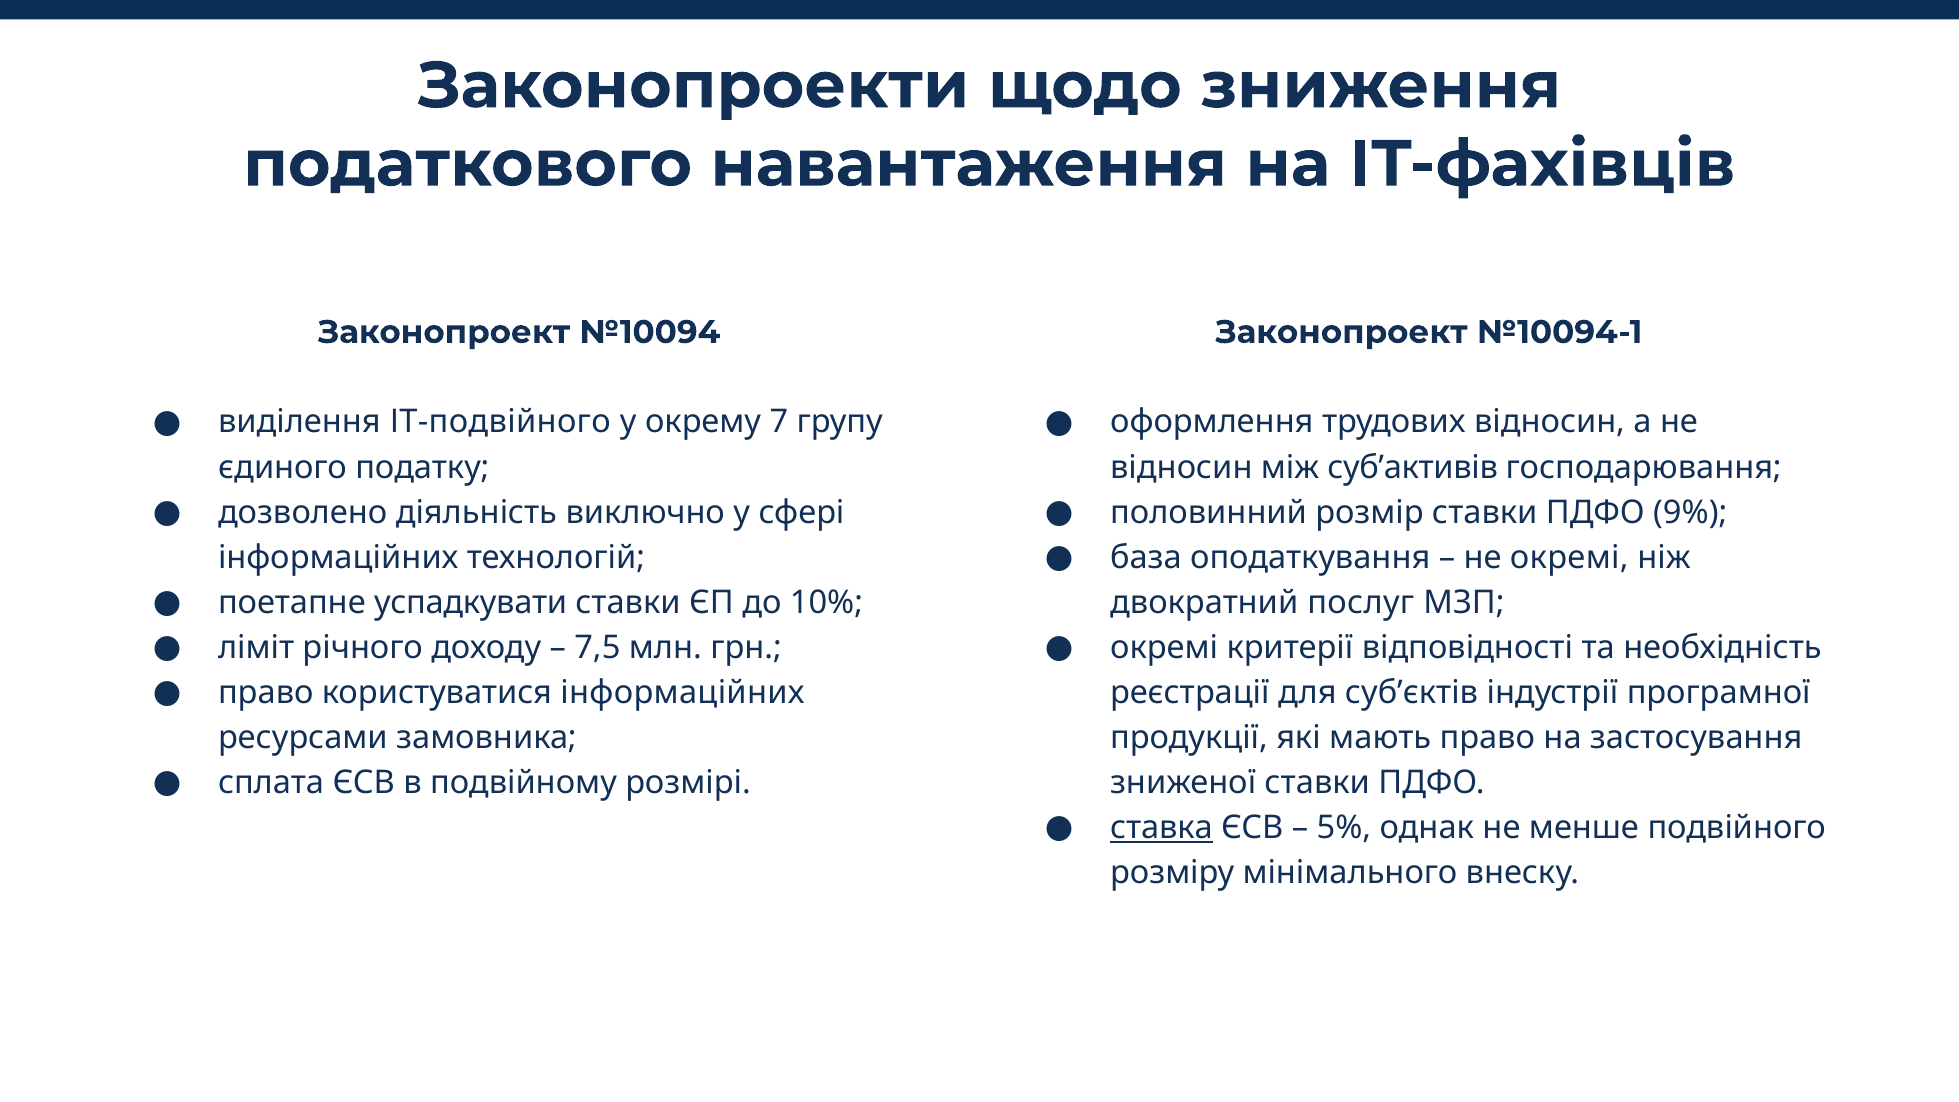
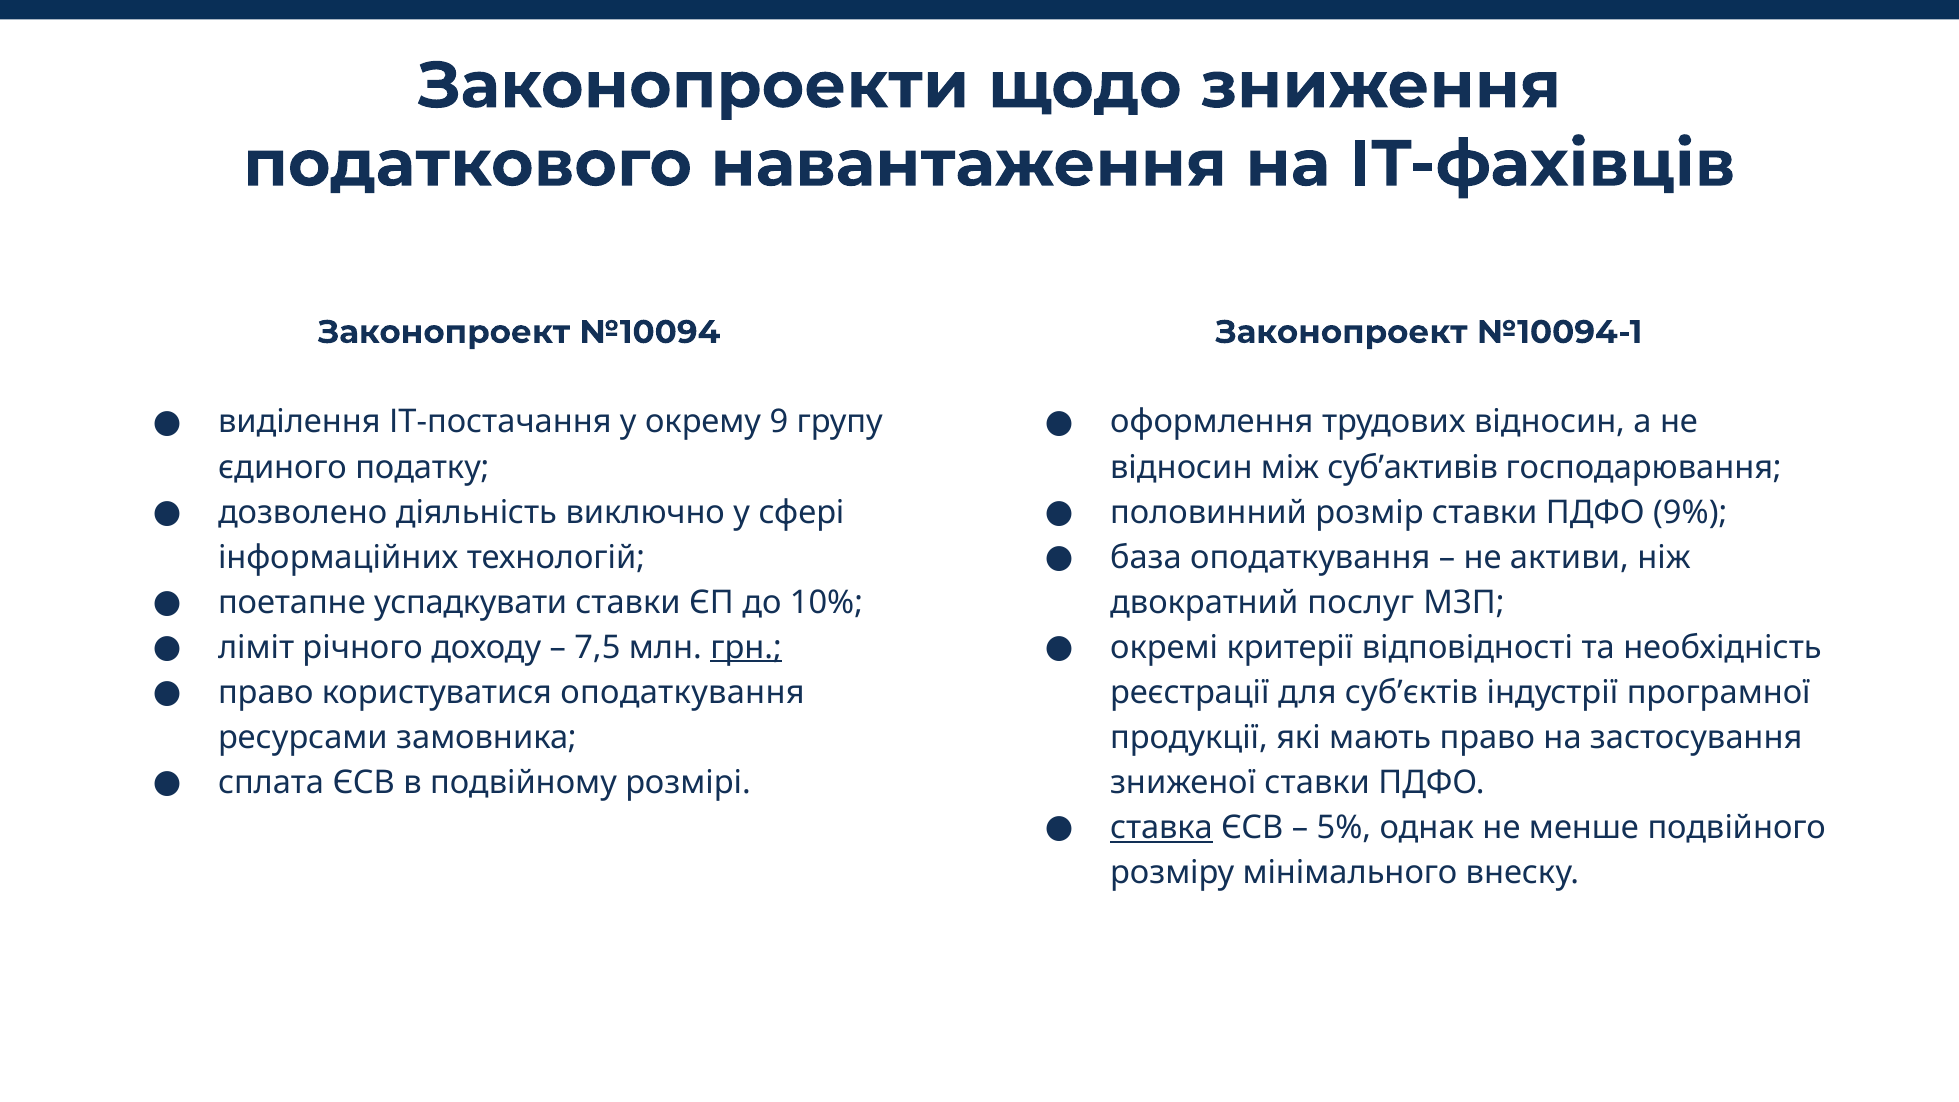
ІТ-подвійного: ІТ-подвійного -> ІТ-постачання (500, 422)
7: 7 -> 9 (779, 422)
не окремі: окремі -> активи (1569, 557)
грн underline: none -> present (746, 647)
користуватися інформаційних: інформаційних -> оподаткування (683, 692)
